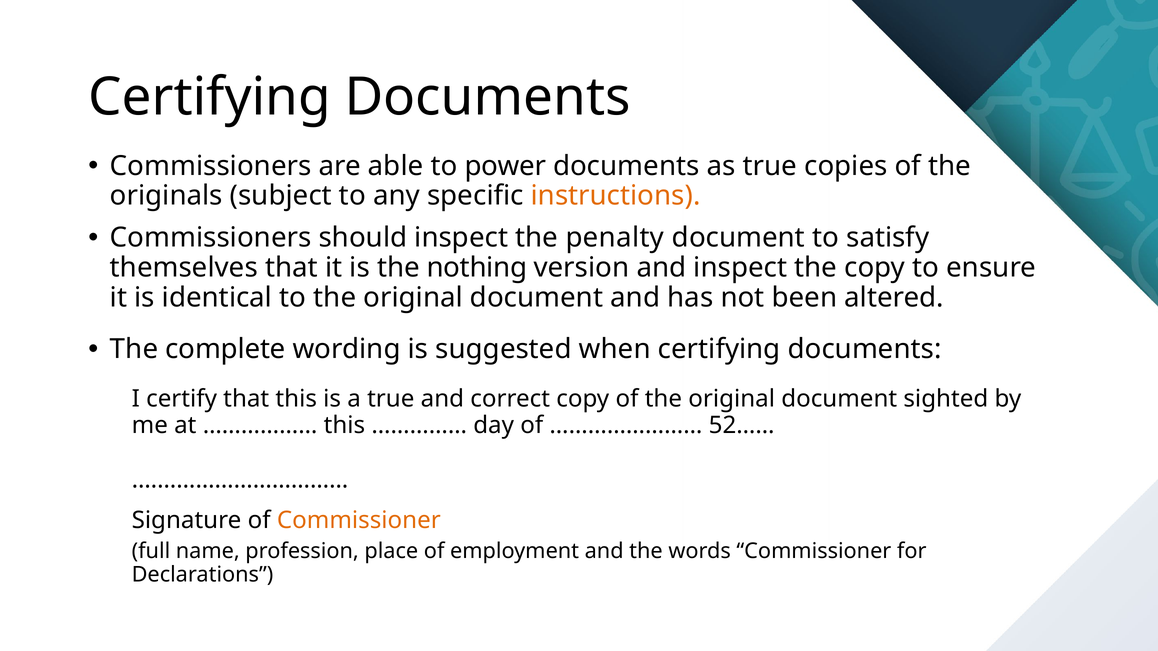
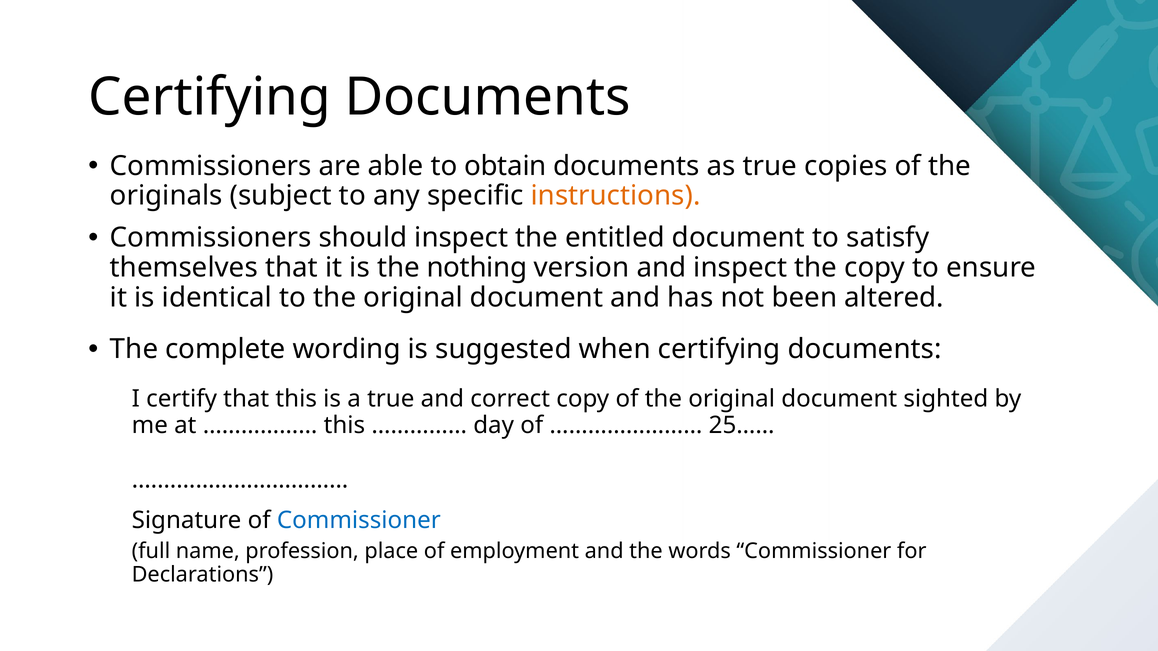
power: power -> obtain (505, 166)
penalty: penalty -> entitled (615, 238)
52……: 52…… -> 25…… (742, 425)
Commissioner colour: orange -> blue (359, 521)
